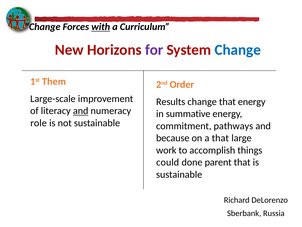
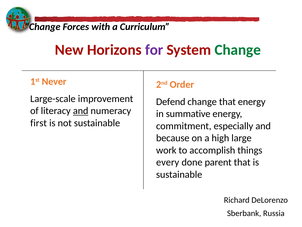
with underline: present -> none (101, 27)
Change colour: blue -> green (238, 50)
Them: Them -> Never (54, 81)
Results: Results -> Defend (171, 102)
role: role -> first (39, 123)
pathways: pathways -> especially (233, 126)
a that: that -> high (220, 138)
could: could -> every (168, 162)
